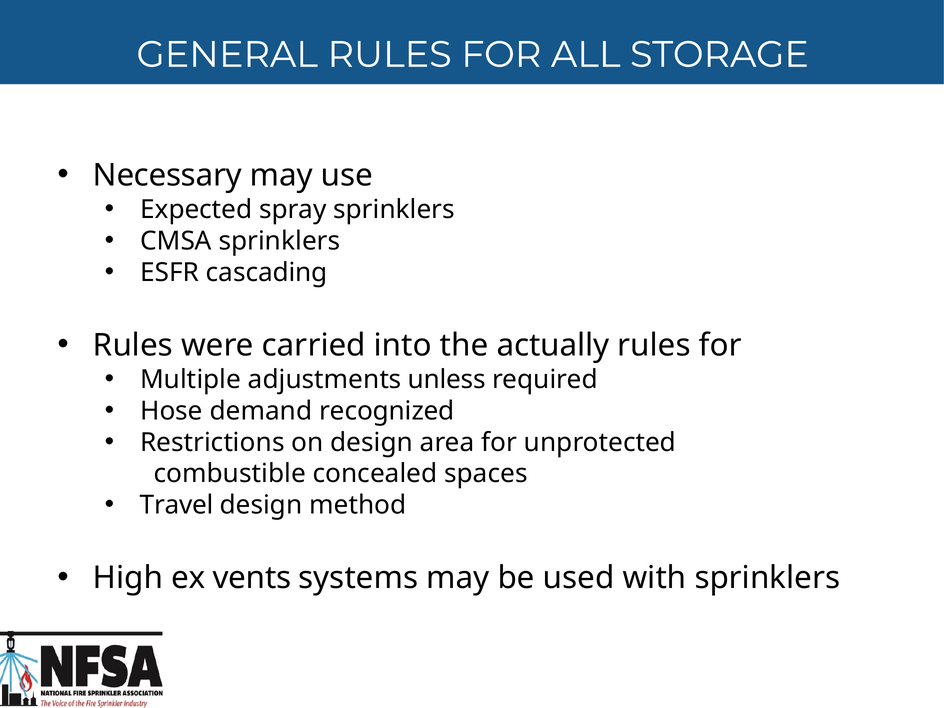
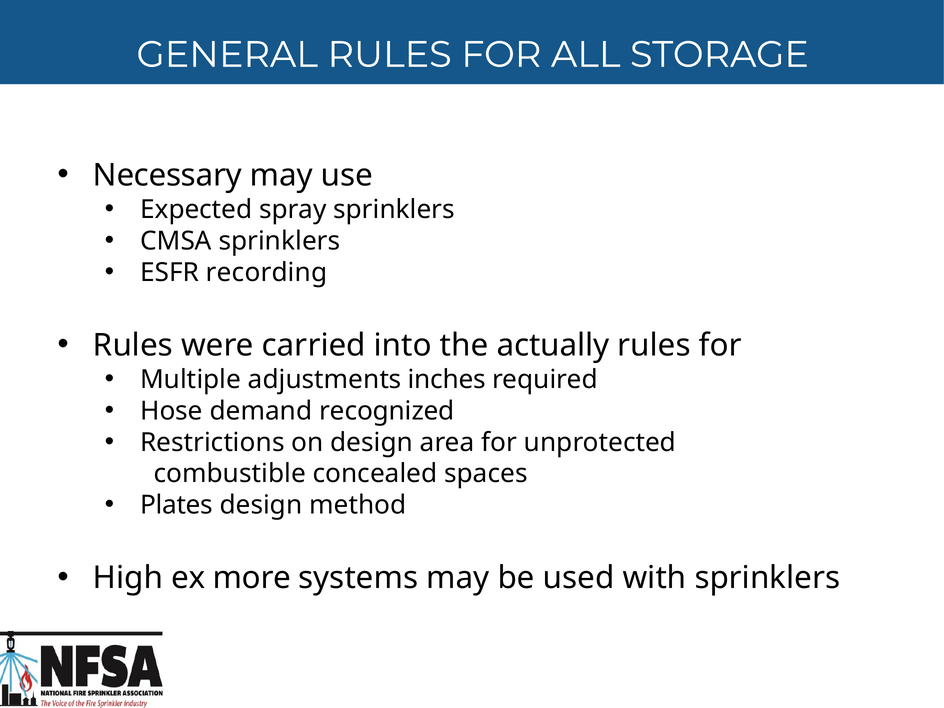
cascading: cascading -> recording (267, 272)
unless: unless -> inches (447, 379)
Travel: Travel -> Plates (177, 505)
vents: vents -> more (252, 578)
